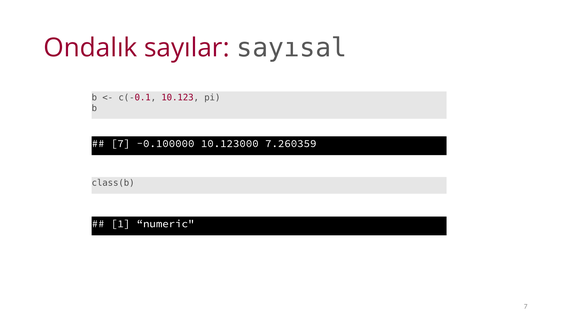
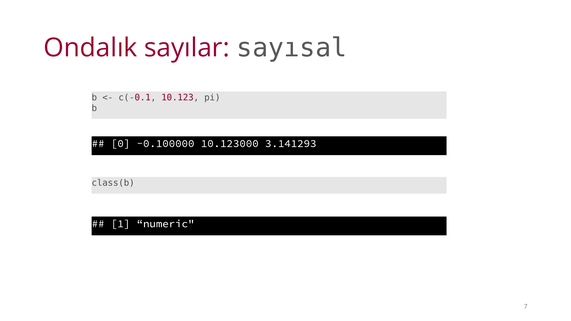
7: 7 -> 0 (121, 144)
7.260359: 7.260359 -> 3.141293 (291, 144)
